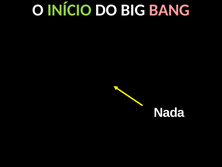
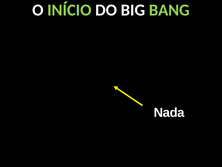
BANG colour: pink -> light green (169, 10)
